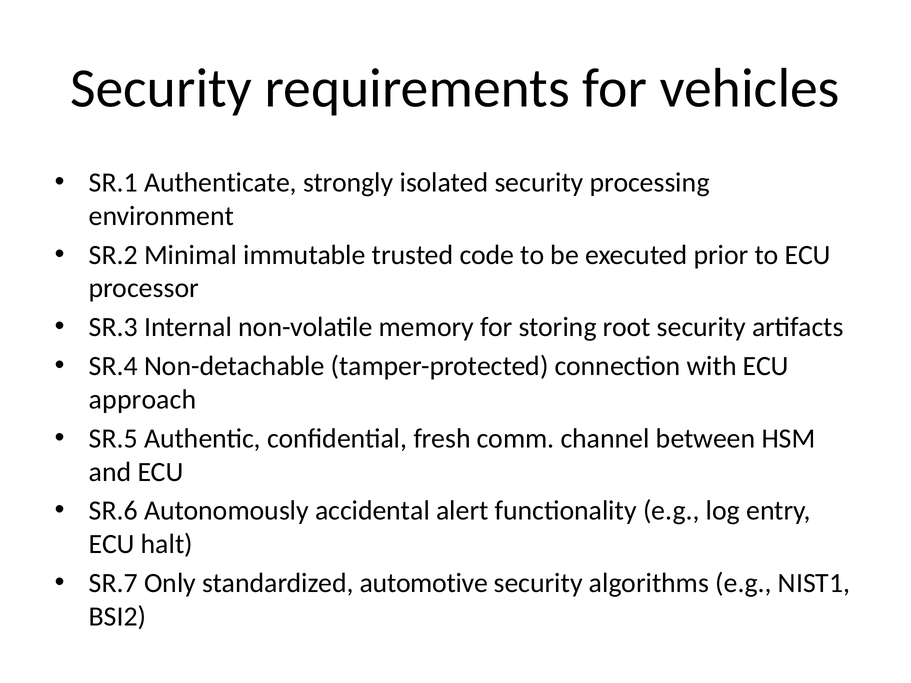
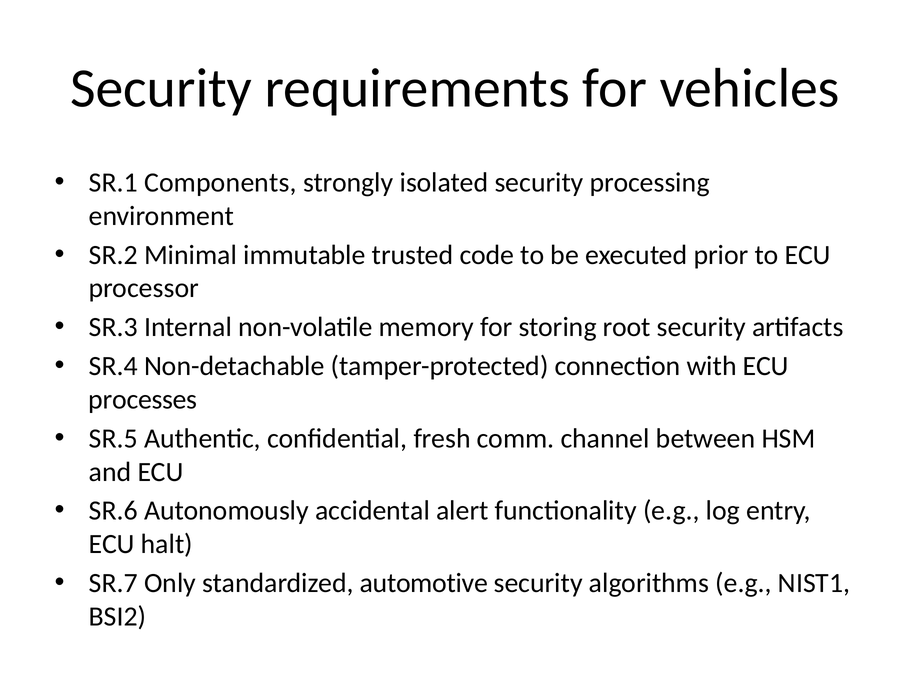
Authenticate: Authenticate -> Components (220, 183)
approach: approach -> processes (143, 400)
